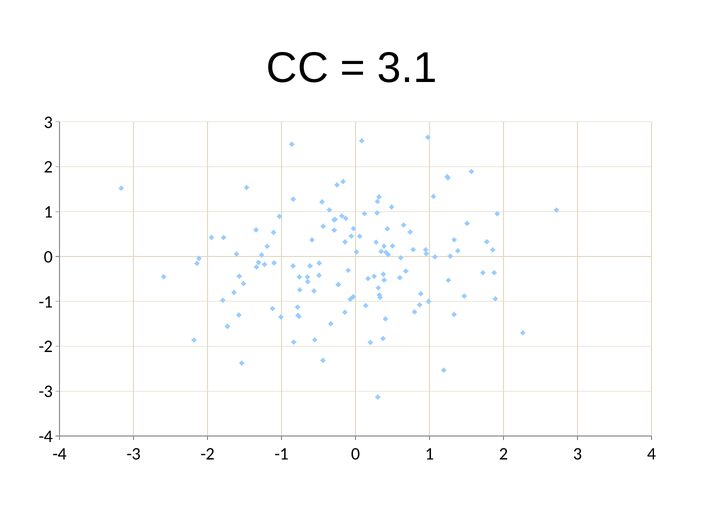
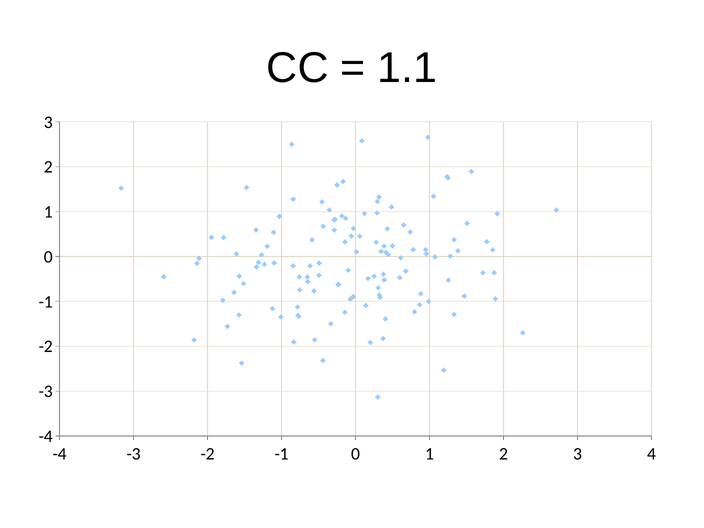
3.1: 3.1 -> 1.1 (407, 68)
